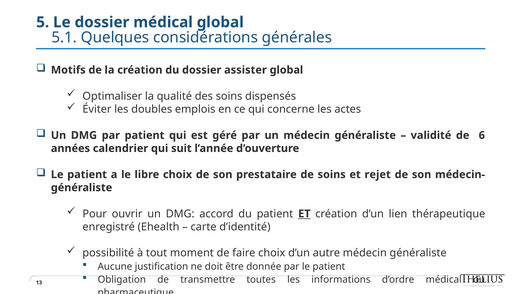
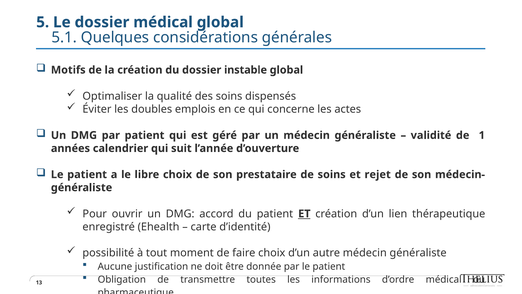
assister: assister -> instable (246, 70)
6: 6 -> 1 (482, 135)
